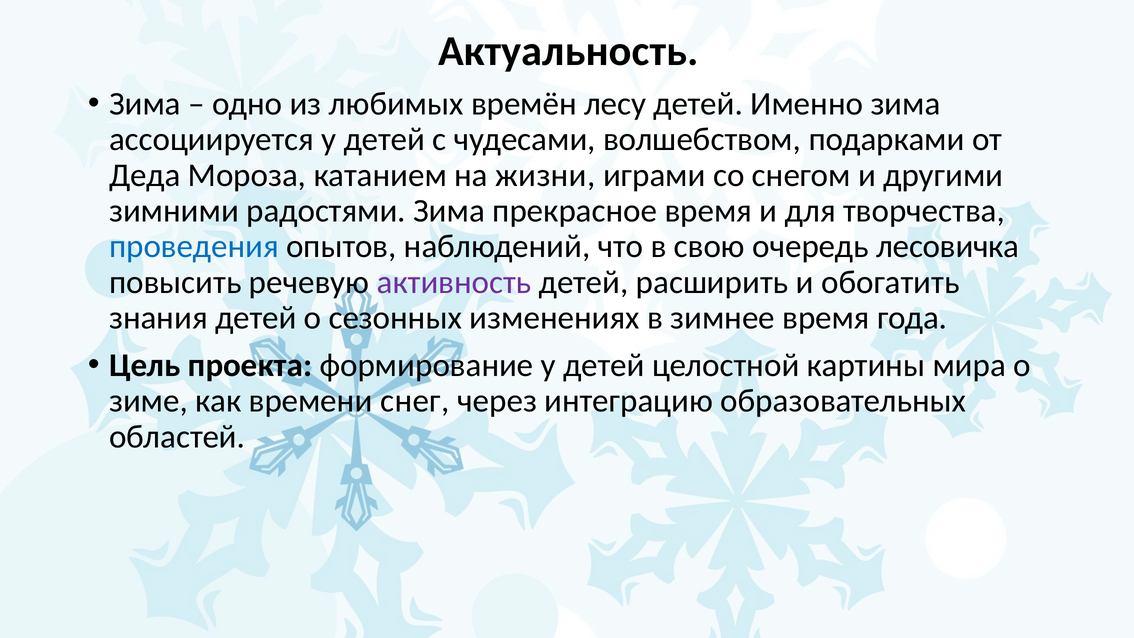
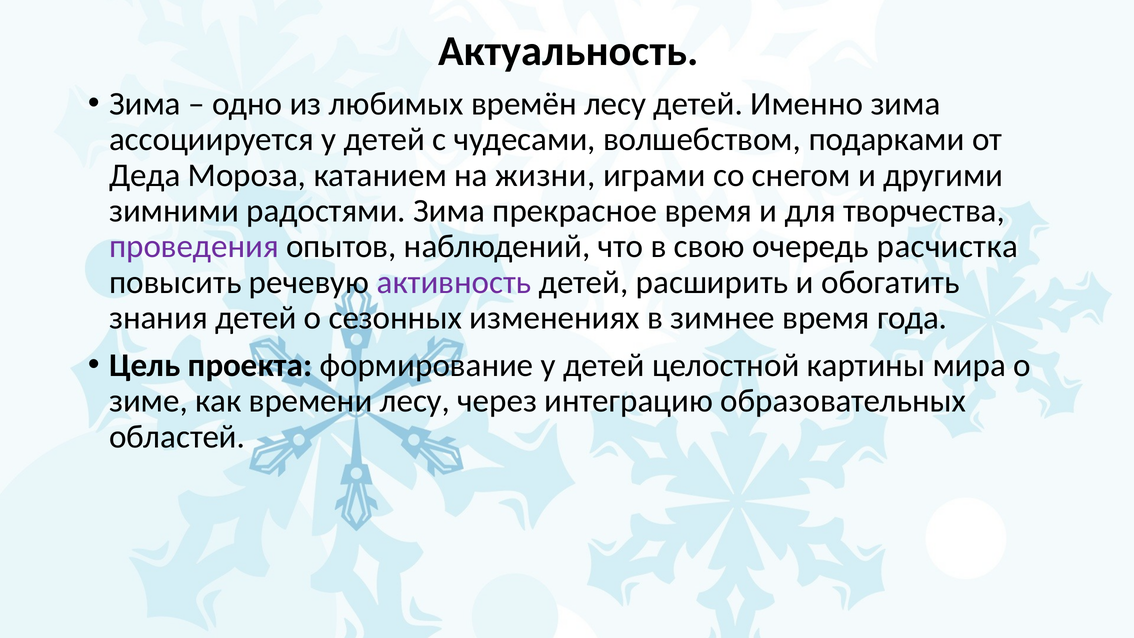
проведения colour: blue -> purple (194, 246)
лесовичка: лесовичка -> расчистка (947, 246)
времени снег: снег -> лесу (415, 401)
